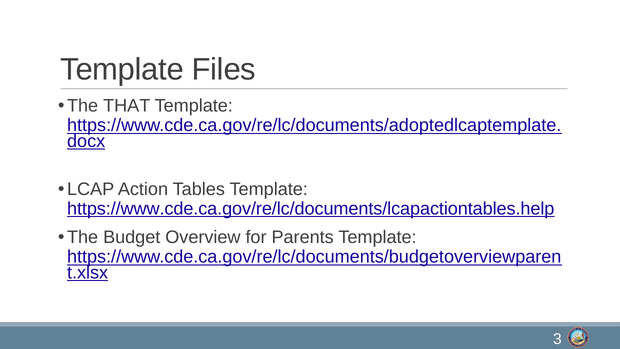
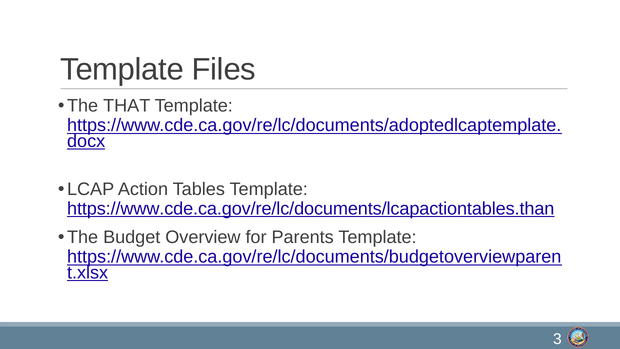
https://www.cde.ca.gov/re/lc/documents/lcapactiontables.help: https://www.cde.ca.gov/re/lc/documents/lcapactiontables.help -> https://www.cde.ca.gov/re/lc/documents/lcapactiontables.than (311, 209)
